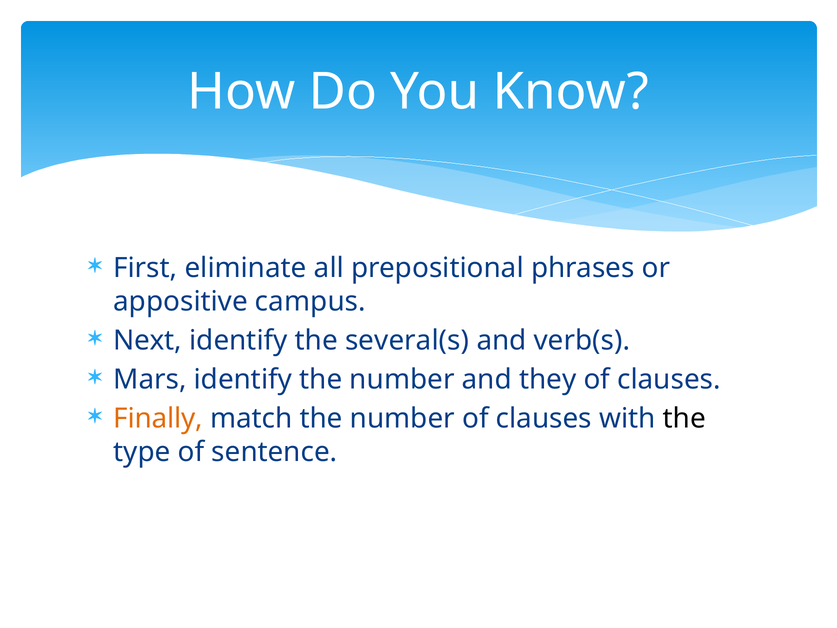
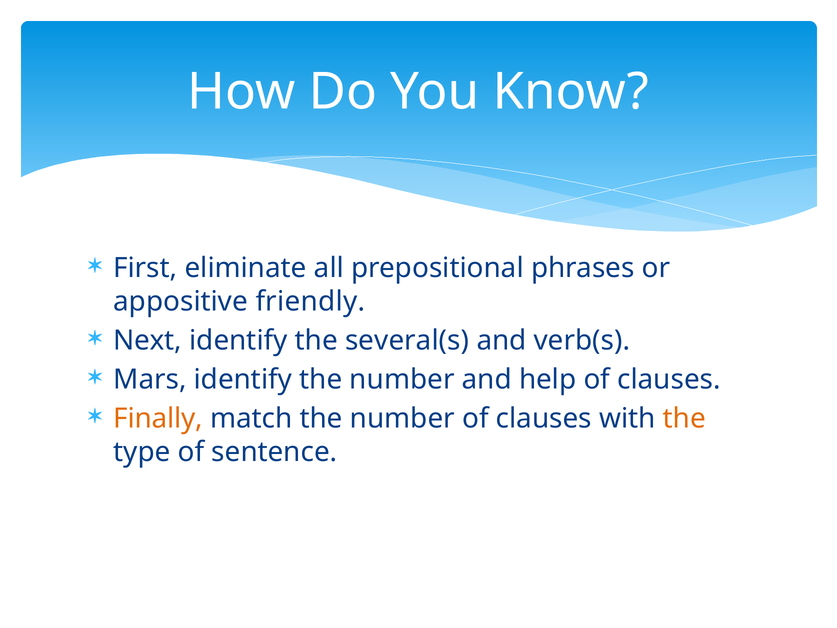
campus: campus -> friendly (310, 301)
they: they -> help (548, 379)
the colour: black -> orange (684, 418)
